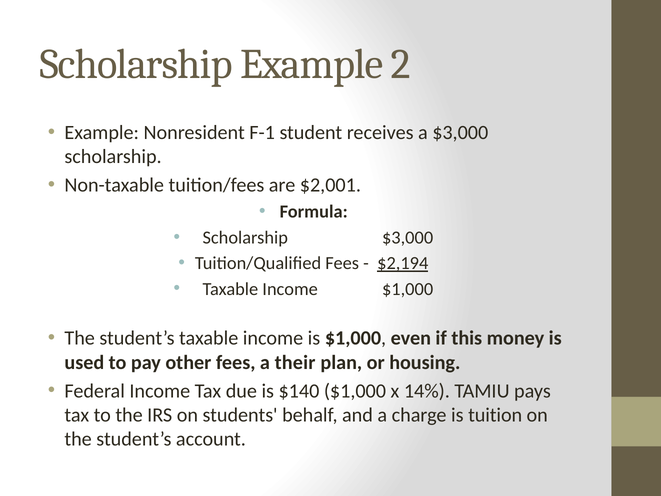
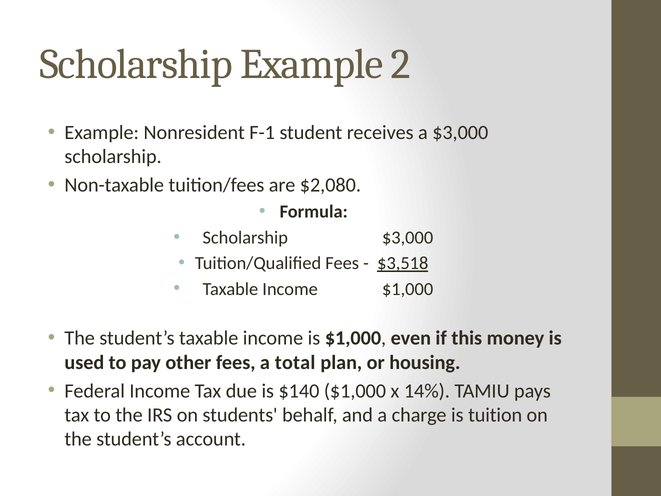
$2,001: $2,001 -> $2,080 (330, 185)
$2,194: $2,194 -> $3,518 (403, 263)
their: their -> total (295, 362)
